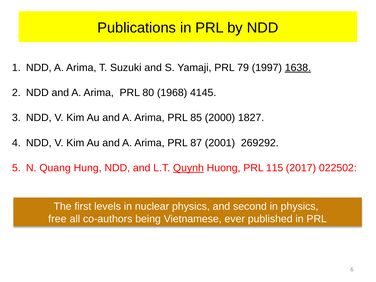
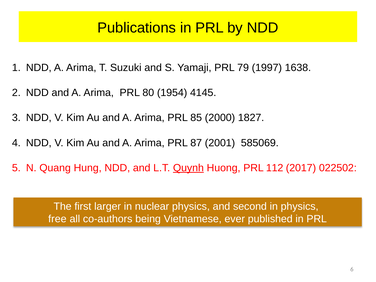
1638 underline: present -> none (298, 68)
1968: 1968 -> 1954 (172, 93)
269292: 269292 -> 585069 (260, 143)
115: 115 -> 112 (275, 168)
levels: levels -> larger (108, 206)
